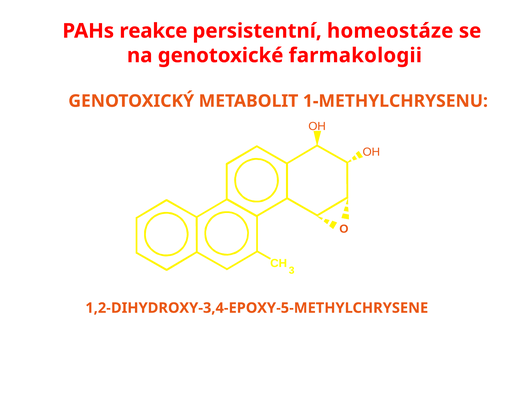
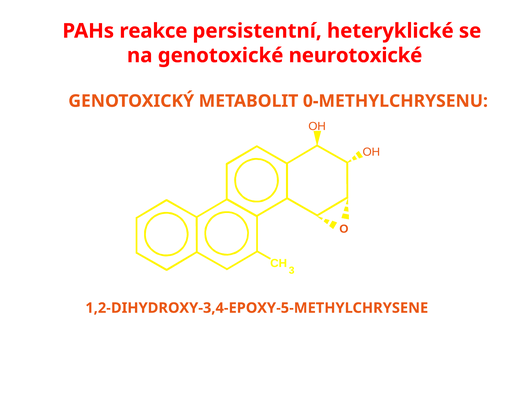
homeostáze: homeostáze -> heteryklické (390, 31)
farmakologii: farmakologii -> neurotoxické (355, 56)
1-METHYLCHRYSENU: 1-METHYLCHRYSENU -> 0-METHYLCHRYSENU (395, 101)
